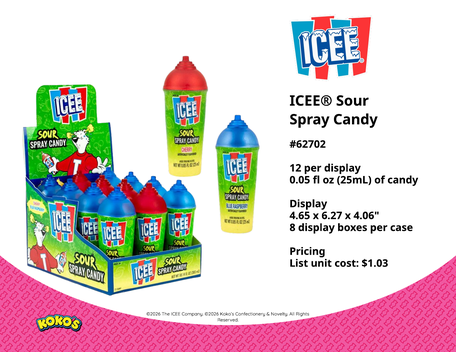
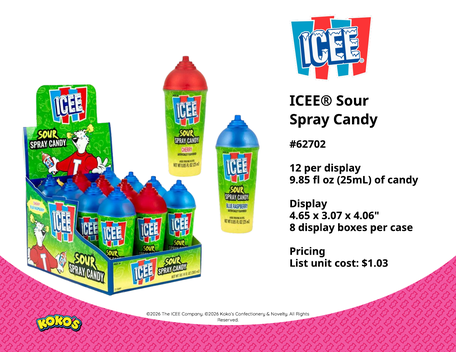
0.05: 0.05 -> 9.85 (300, 180)
6.27: 6.27 -> 3.07 (332, 216)
